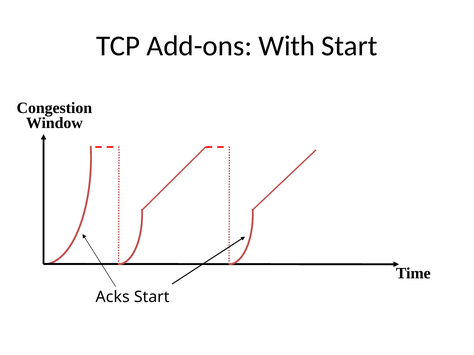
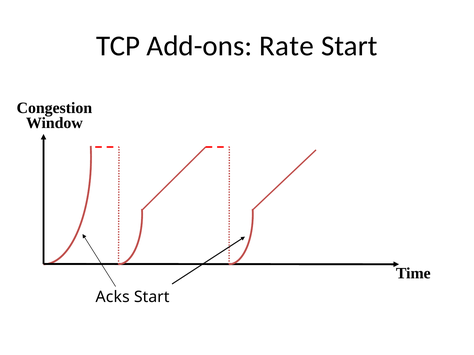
With: With -> Rate (286, 46)
